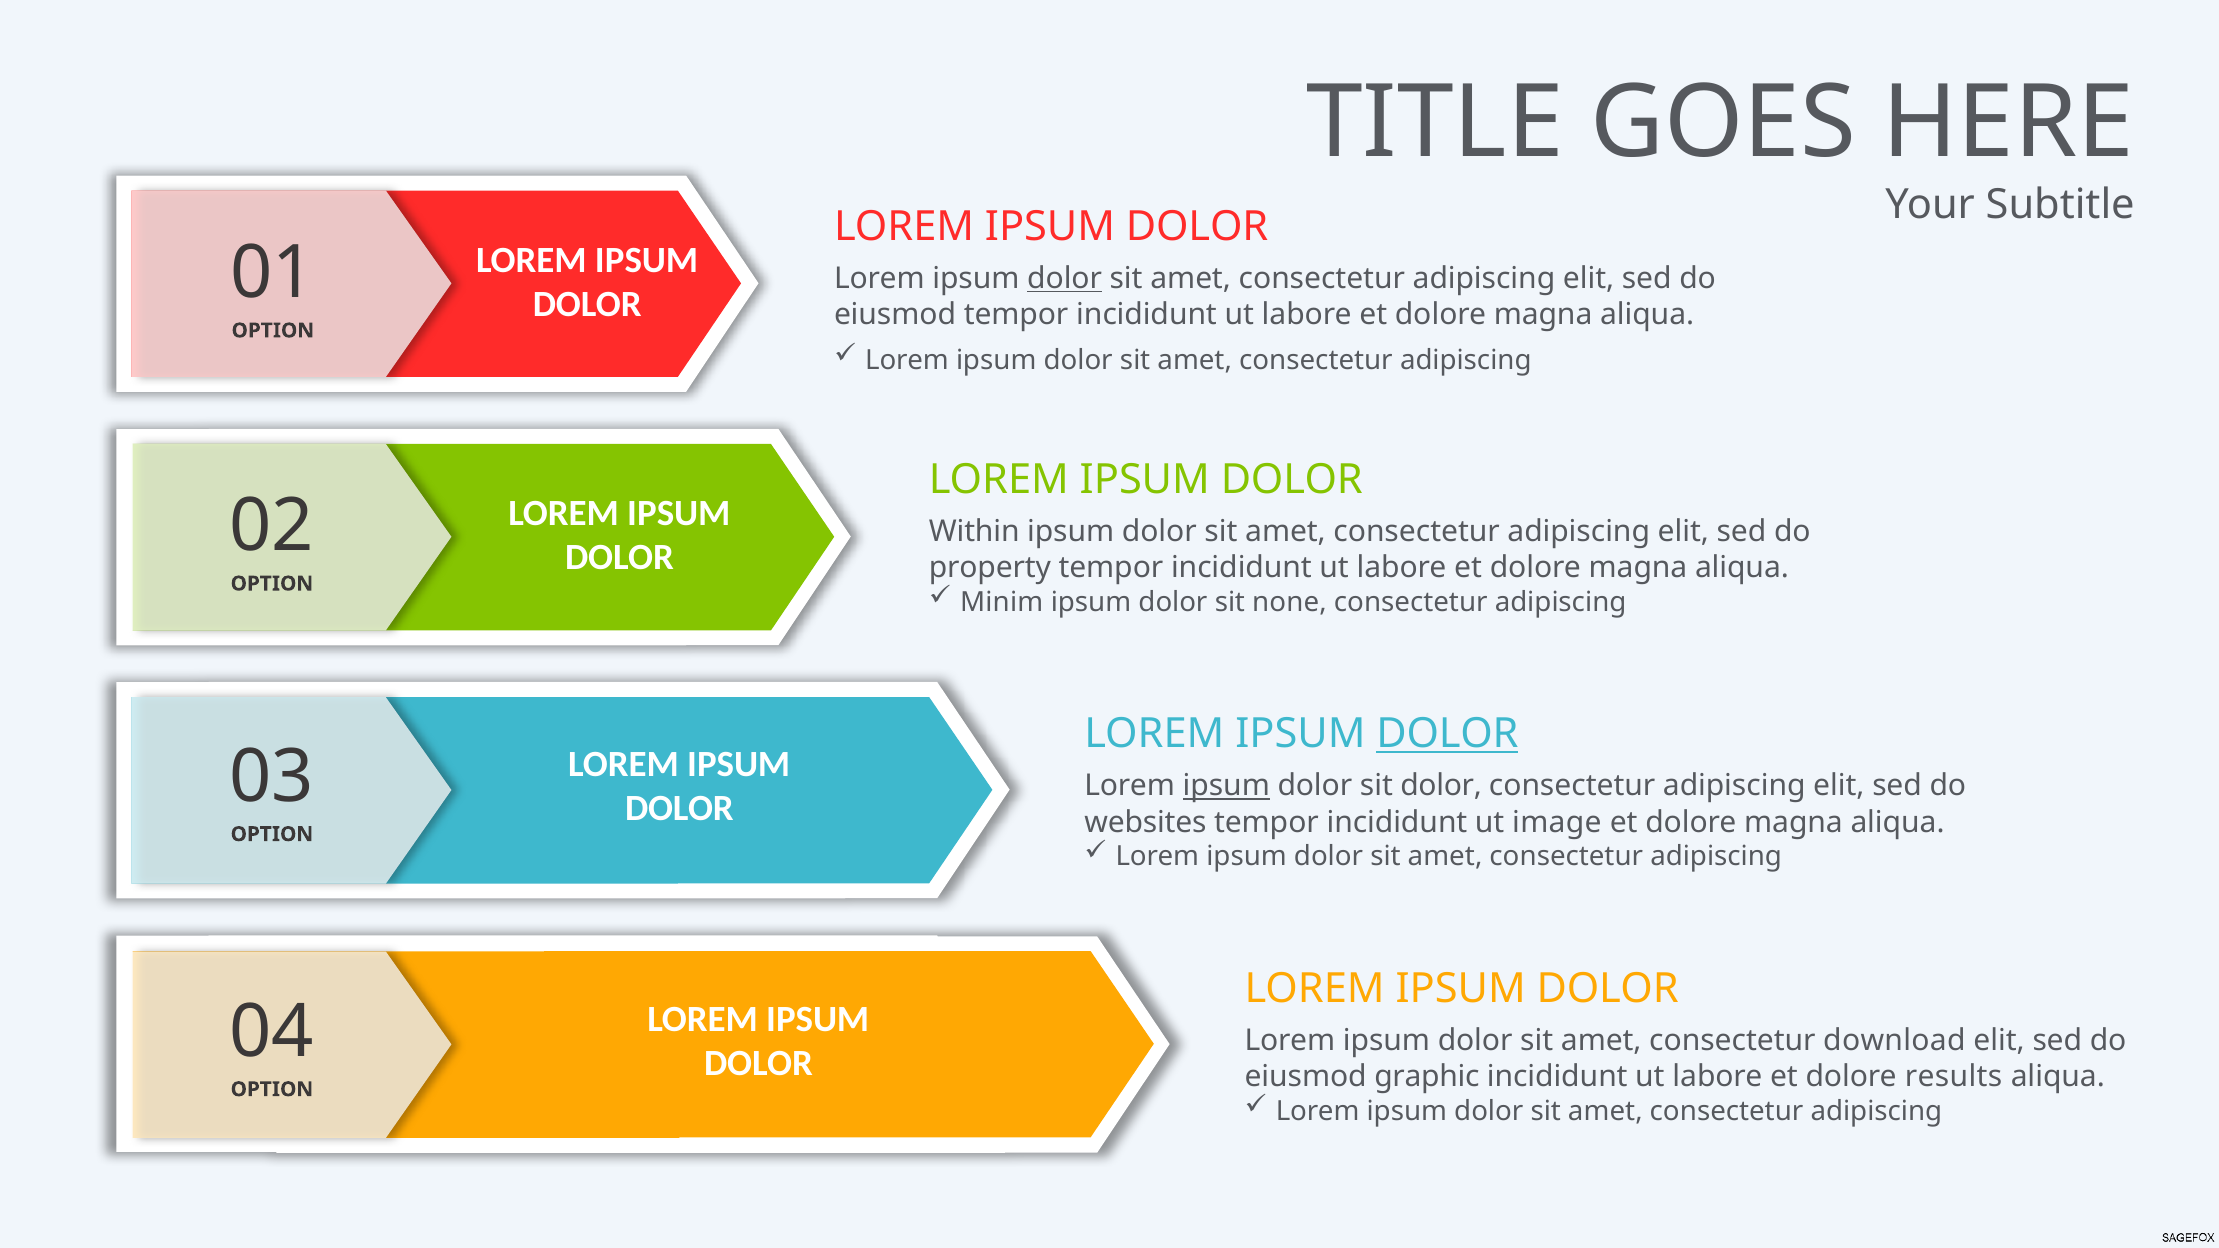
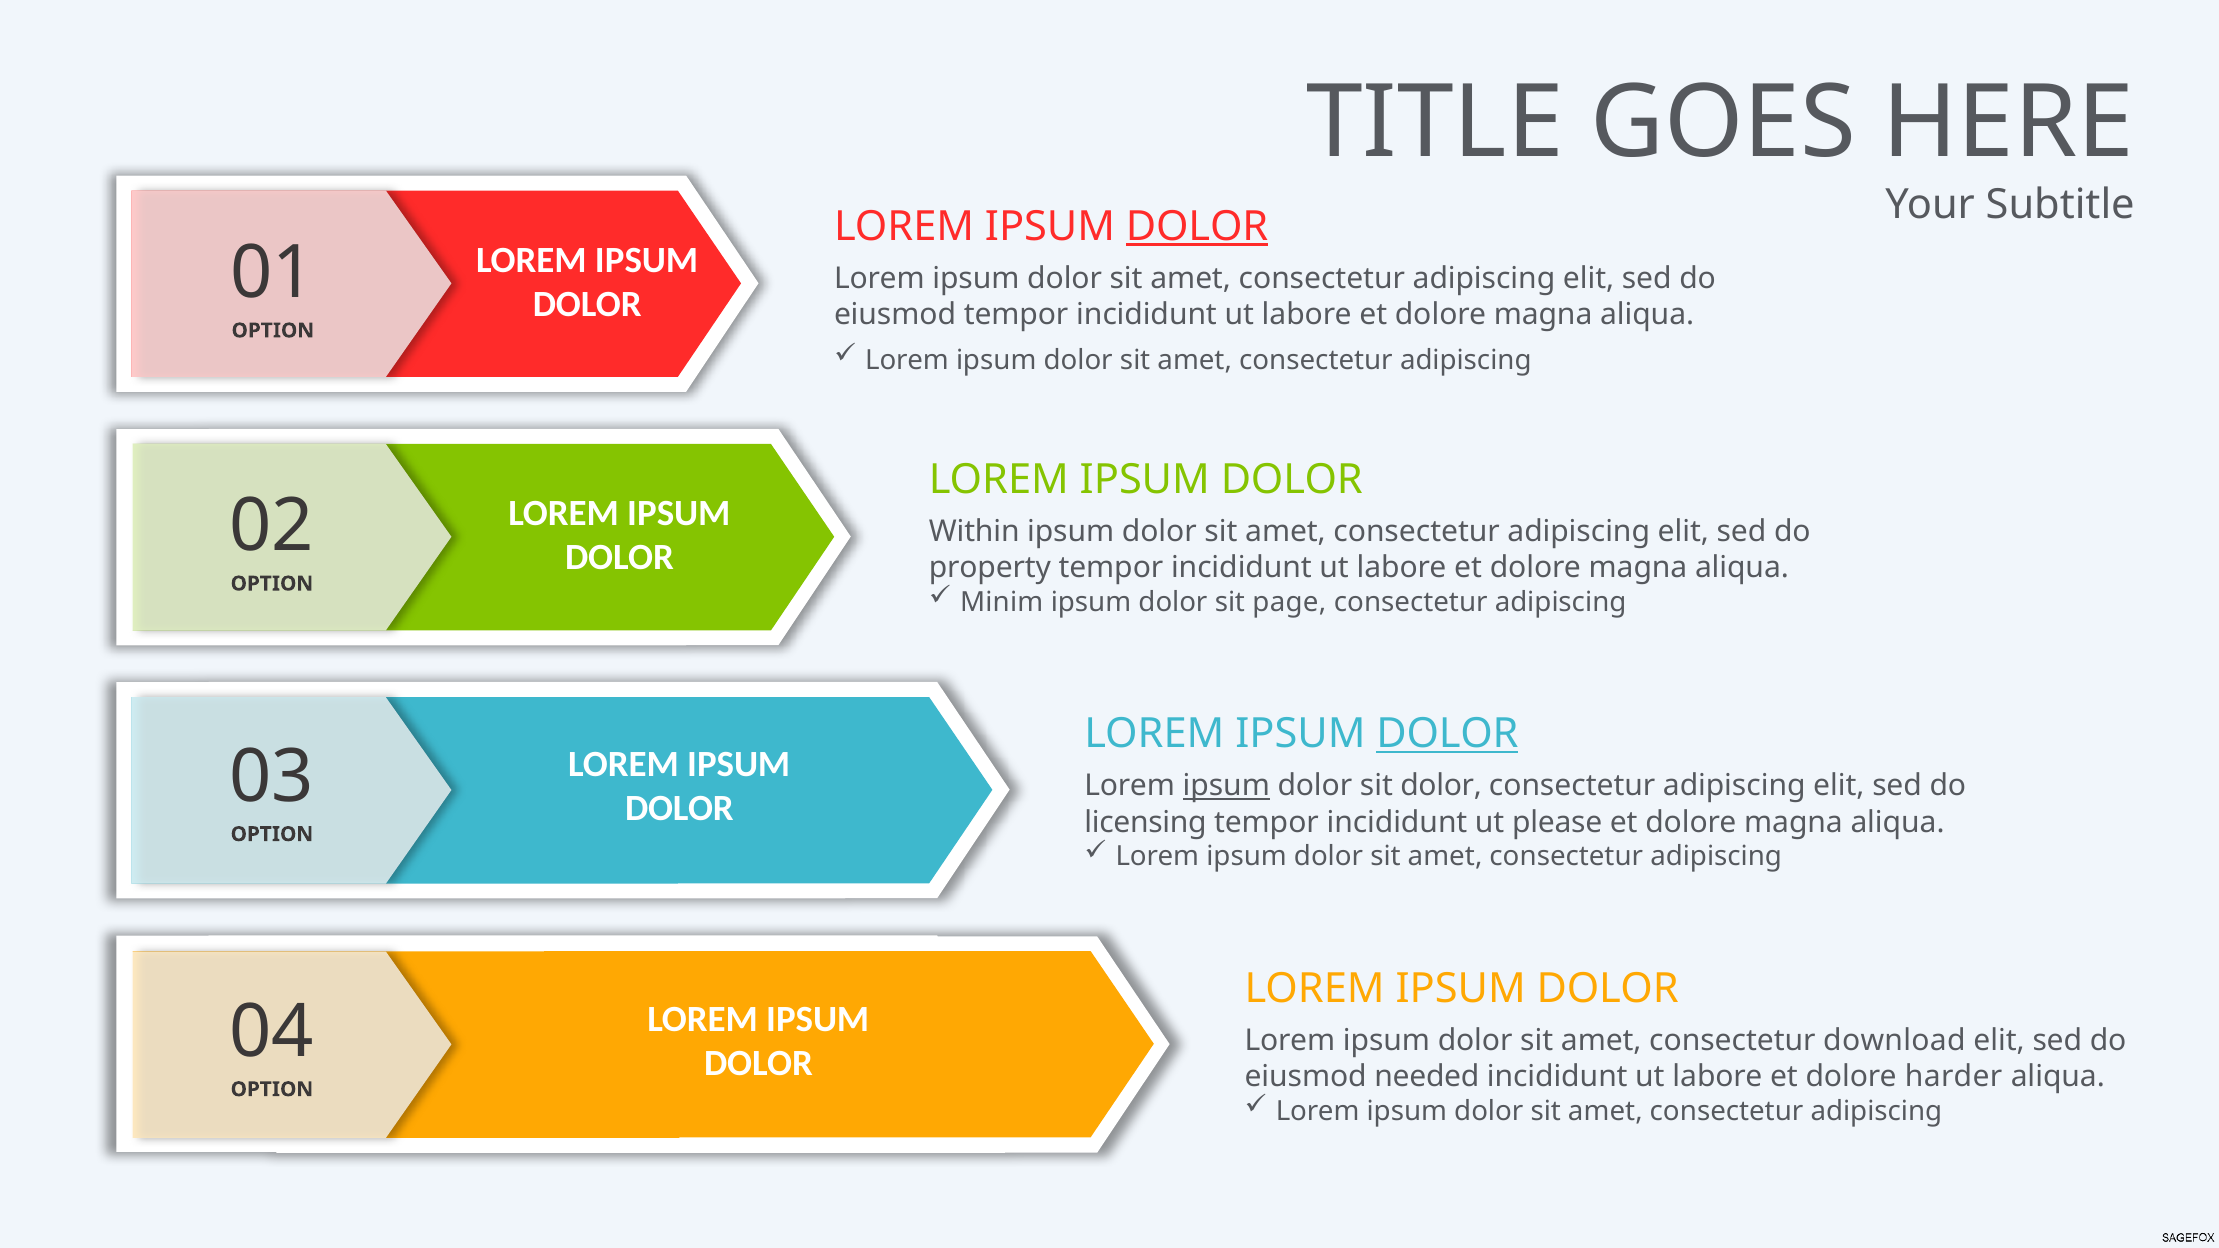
DOLOR underline: none -> present (1197, 227)
dolor underline: present -> none (1065, 279)
none: none -> page (1289, 602)
websites: websites -> licensing (1146, 822)
image: image -> please (1557, 822)
graphic: graphic -> needed (1427, 1077)
results: results -> harder (1954, 1077)
